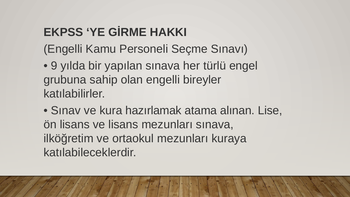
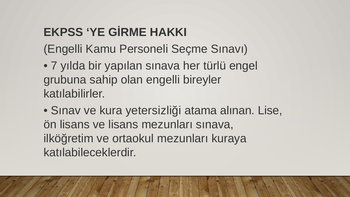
9: 9 -> 7 (54, 66)
hazırlamak: hazırlamak -> yetersizliği (153, 111)
